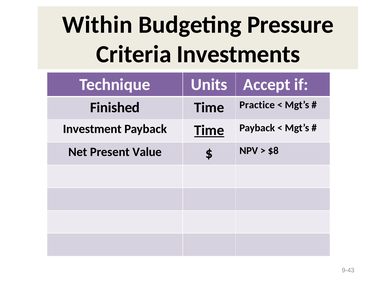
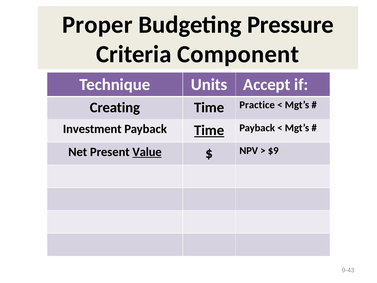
Within: Within -> Proper (97, 25)
Investments: Investments -> Component (238, 54)
Finished: Finished -> Creating (115, 108)
Value underline: none -> present (147, 152)
$8: $8 -> $9 (273, 150)
